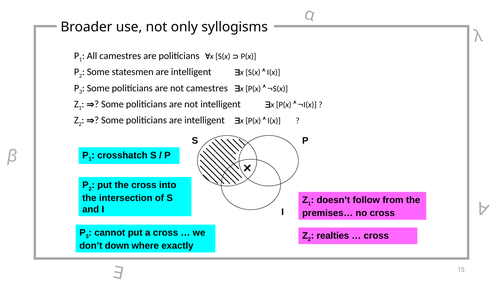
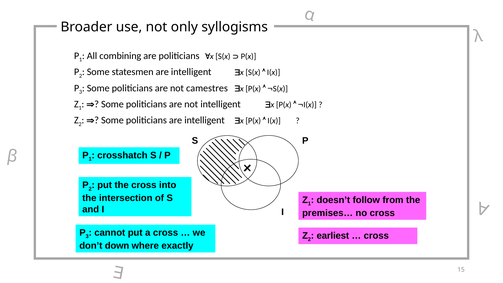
All camestres: camestres -> combining (120, 56)
realties: realties -> earliest (333, 236)
